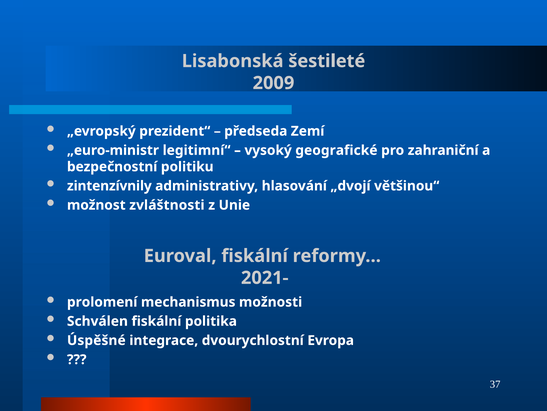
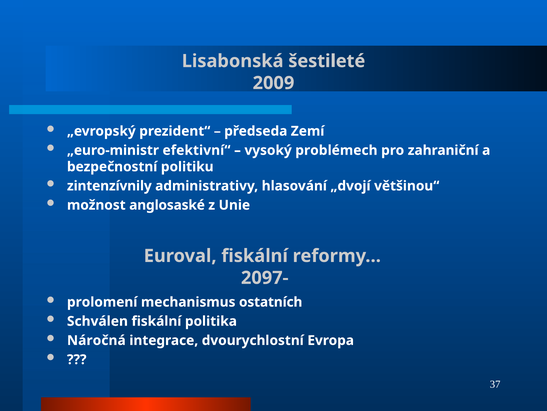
legitimní“: legitimní“ -> efektivní“ (196, 150)
geografické: geografické -> problémech (336, 150)
zvláštnosti: zvláštnosti -> anglosaské (167, 205)
2021-: 2021- -> 2097- (265, 277)
možnosti: možnosti -> ostatních (271, 302)
Úspěšné: Úspěšné -> Náročná (96, 340)
